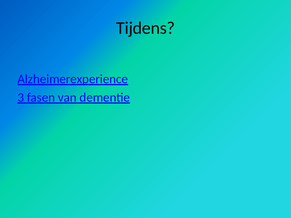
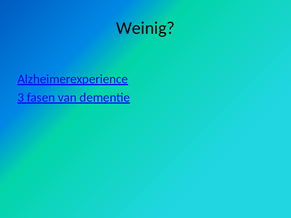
Tijdens: Tijdens -> Weinig (145, 28)
